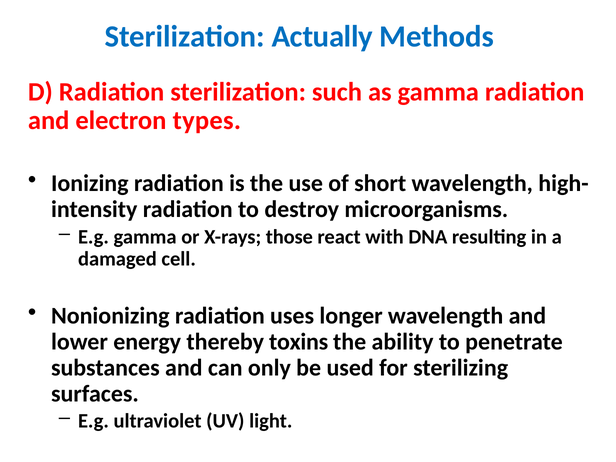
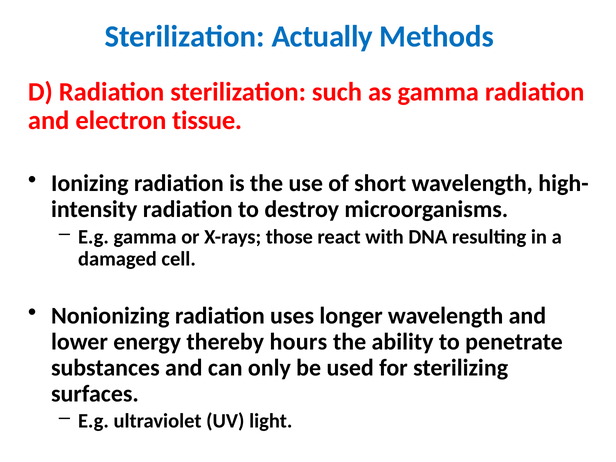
types: types -> tissue (207, 120)
toxins: toxins -> hours (298, 342)
